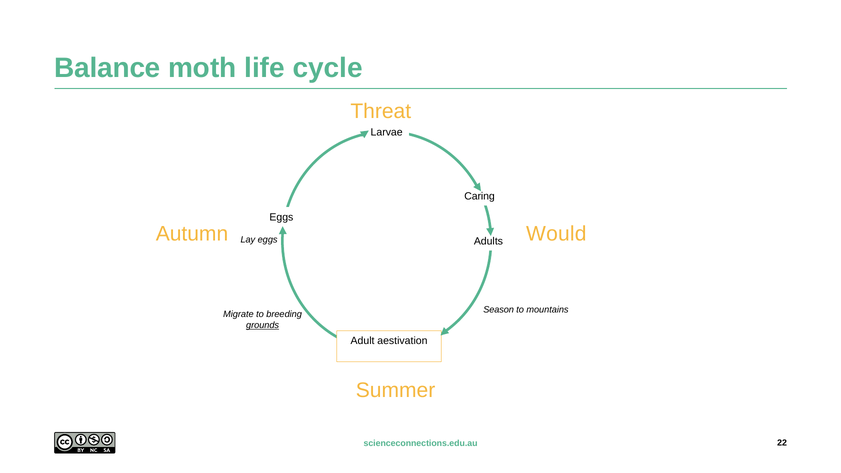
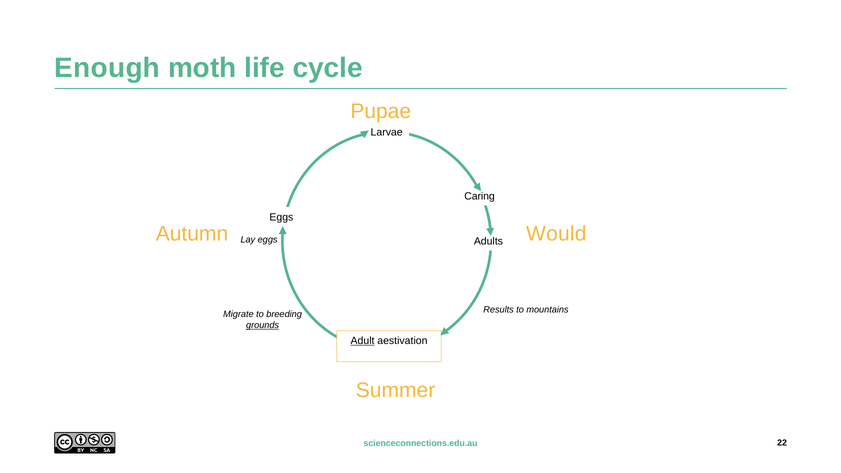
Balance: Balance -> Enough (107, 68)
Threat: Threat -> Pupae (381, 111)
Season: Season -> Results (499, 310)
Adult underline: none -> present (363, 341)
